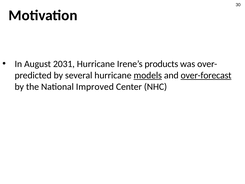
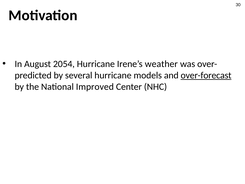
2031: 2031 -> 2054 (64, 64)
products: products -> weather (161, 64)
models underline: present -> none (148, 75)
